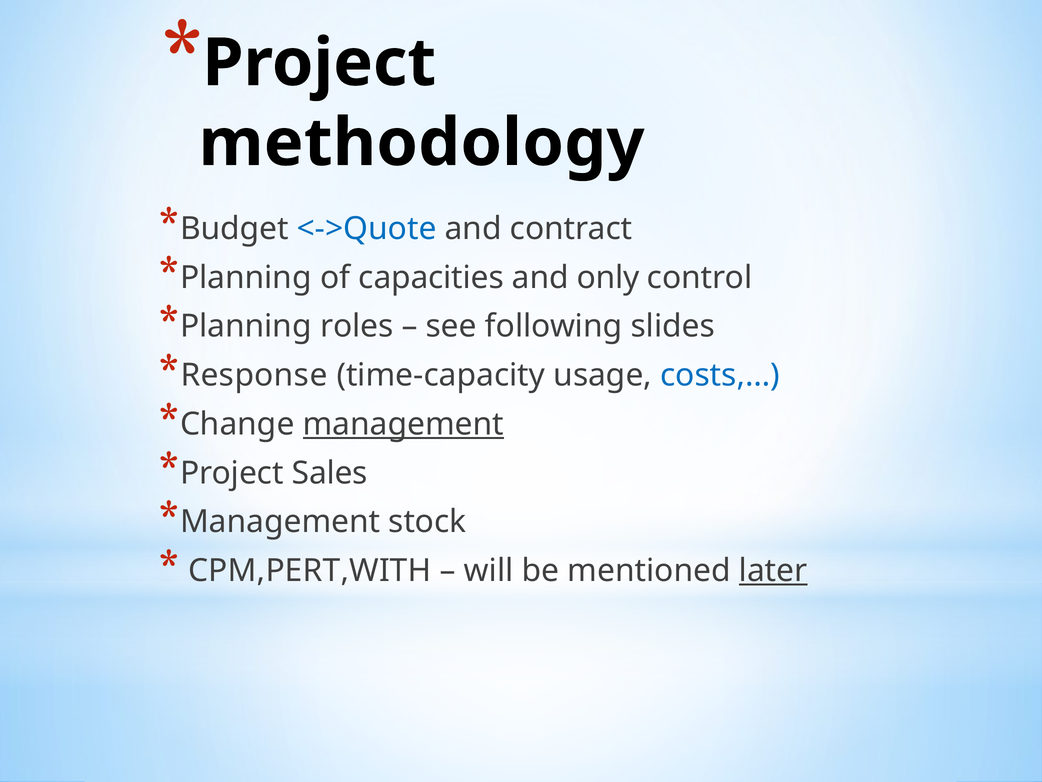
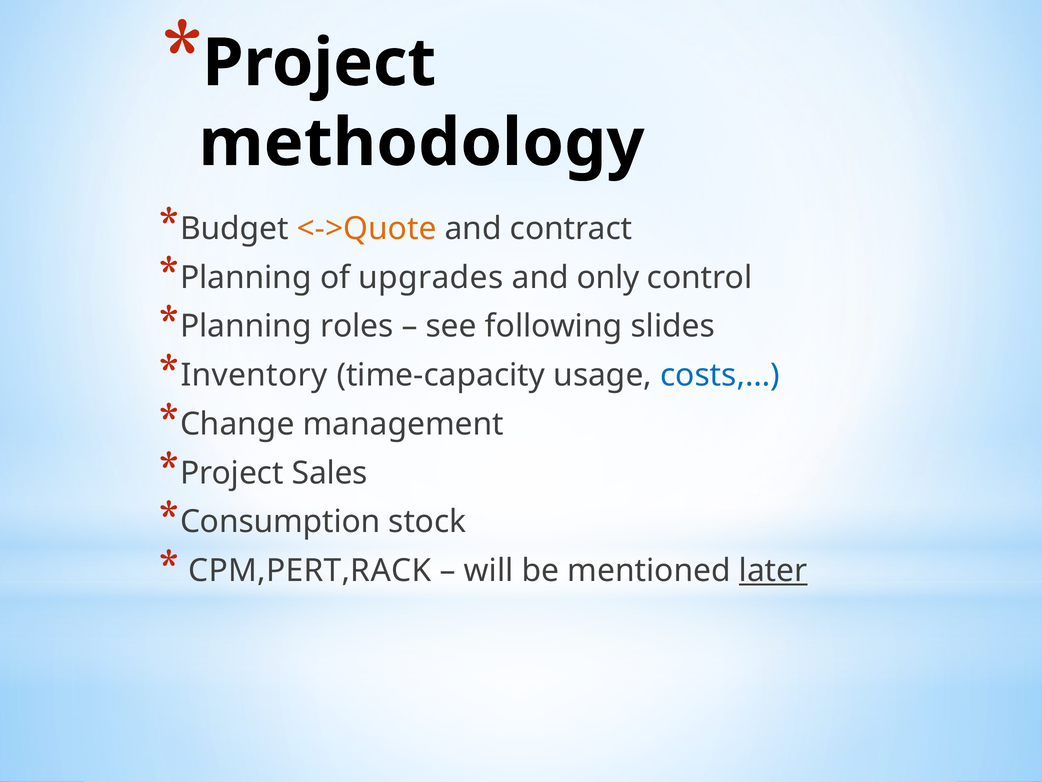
<->Quote colour: blue -> orange (367, 228)
capacities: capacities -> upgrades (431, 277)
Response: Response -> Inventory (254, 375)
management underline: present -> none (403, 424)
Management: Management -> Consumption (280, 522)
CPM,PERT,WITH: CPM,PERT,WITH -> CPM,PERT,RACK (310, 571)
